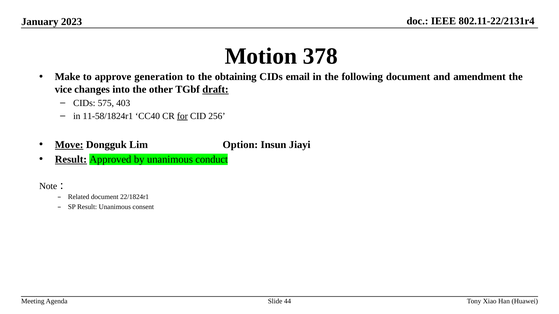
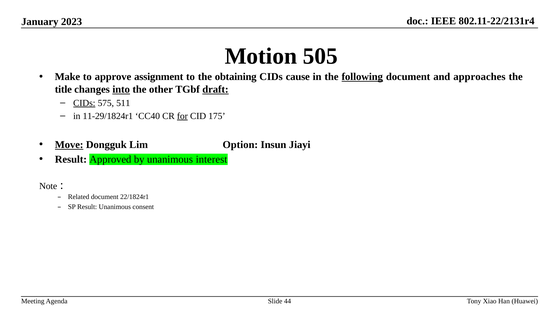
378: 378 -> 505 (320, 56)
generation: generation -> assignment (159, 77)
email: email -> cause (298, 77)
following underline: none -> present (362, 77)
amendment: amendment -> approaches (479, 77)
vice: vice -> title (63, 89)
into underline: none -> present (121, 89)
CIDs underline: none -> present (84, 103)
403: 403 -> 511 (123, 103)
11-58/1824r1: 11-58/1824r1 -> 11-29/1824r1 (108, 116)
256: 256 -> 175 (217, 116)
Result underline: present -> none (71, 160)
conduct: conduct -> interest (212, 160)
